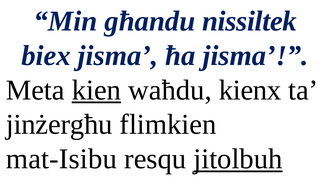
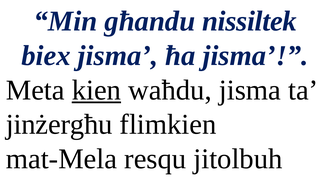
waħdu kienx: kienx -> jisma (250, 90)
mat-Isibu: mat-Isibu -> mat-Mela (61, 159)
jitolbuh underline: present -> none (238, 159)
